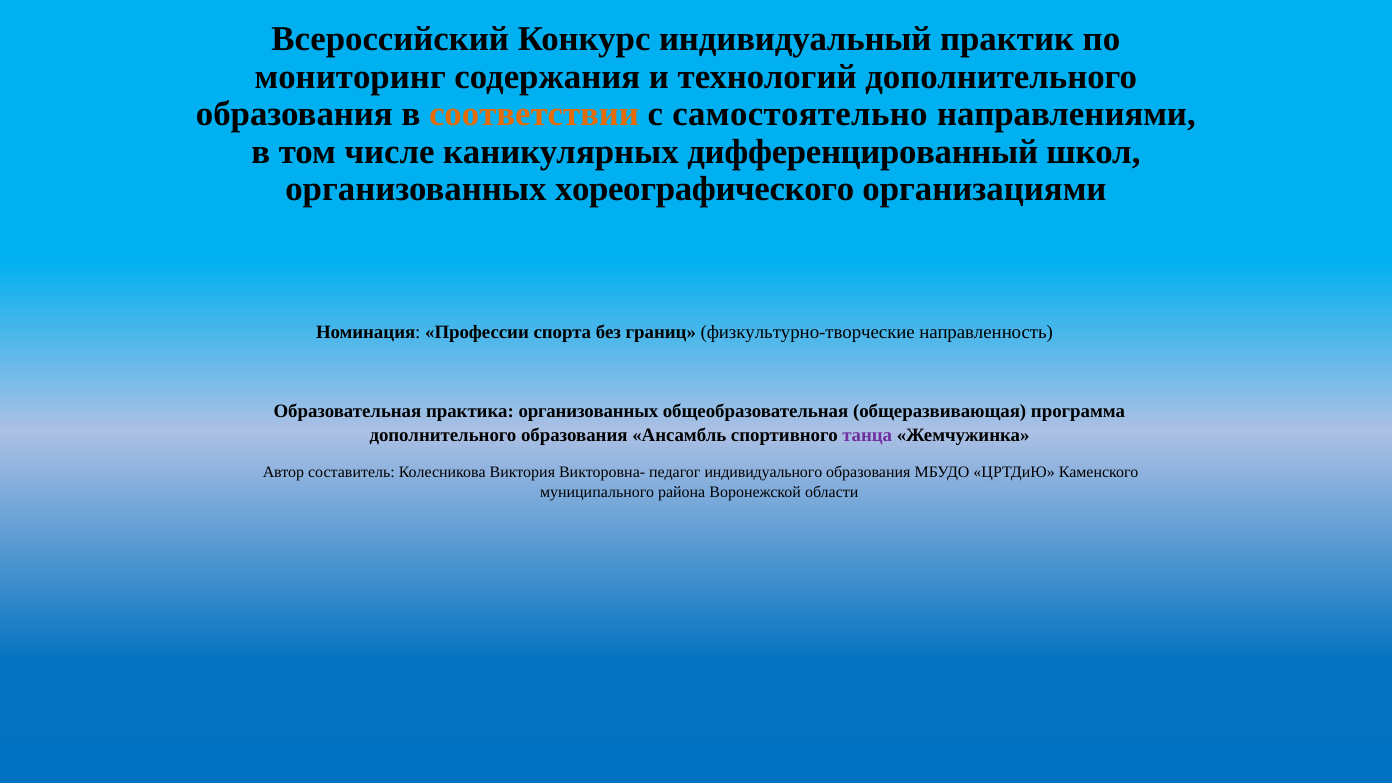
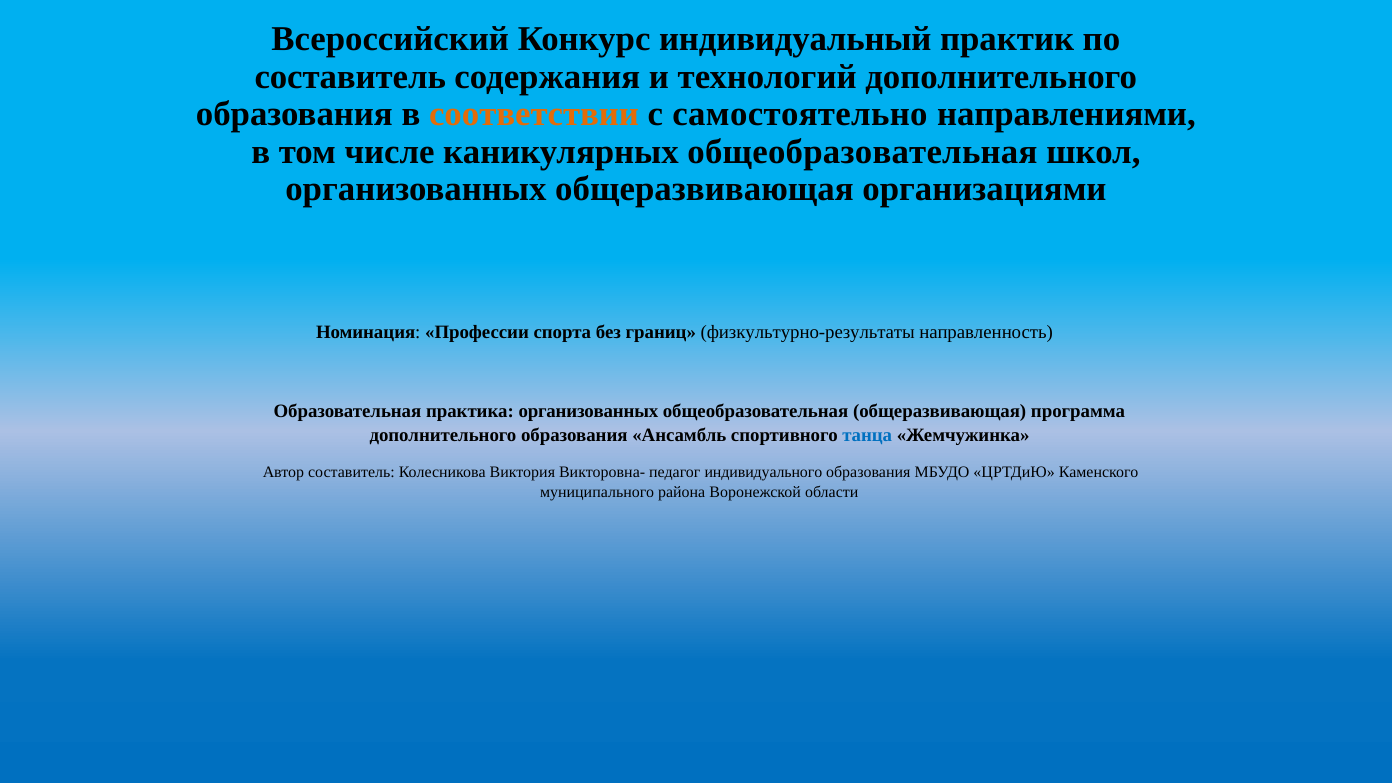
мониторинг: мониторинг -> составитель (350, 77)
каникулярных дифференцированный: дифференцированный -> общеобразовательная (862, 152)
организованных хореографического: хореографического -> общеразвивающая (704, 189)
физкультурно-творческие: физкультурно-творческие -> физкультурно-результаты (808, 333)
танца colour: purple -> blue (867, 435)
